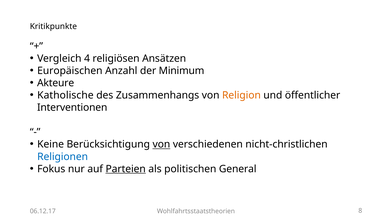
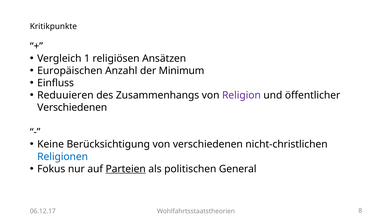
4: 4 -> 1 (87, 58)
Akteure: Akteure -> Einfluss (56, 83)
Katholische: Katholische -> Reduuieren (65, 95)
Religion colour: orange -> purple (241, 95)
Interventionen: Interventionen -> Verschiedenen (72, 107)
von underline: present -> none (161, 144)
